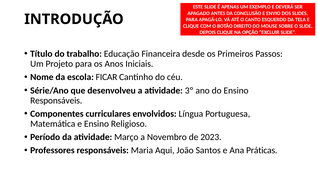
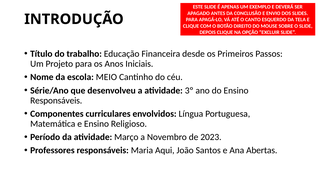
FICAR: FICAR -> MEIO (106, 77)
Práticas: Práticas -> Abertas (262, 150)
